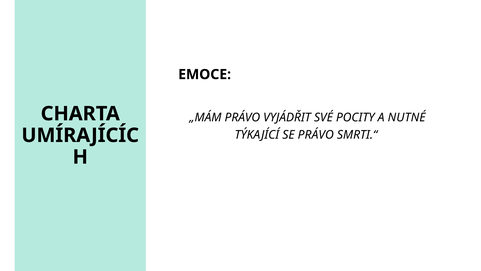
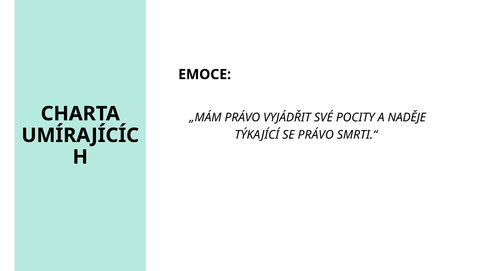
NUTNÉ: NUTNÉ -> NADĚJE (407, 117)
